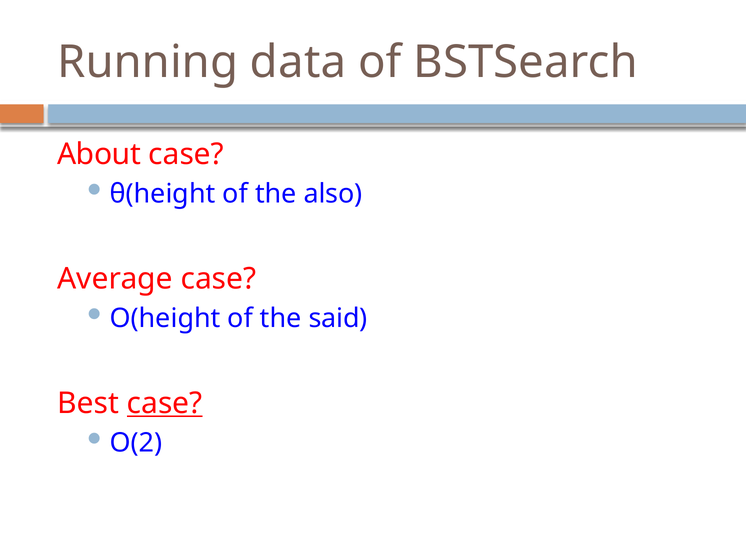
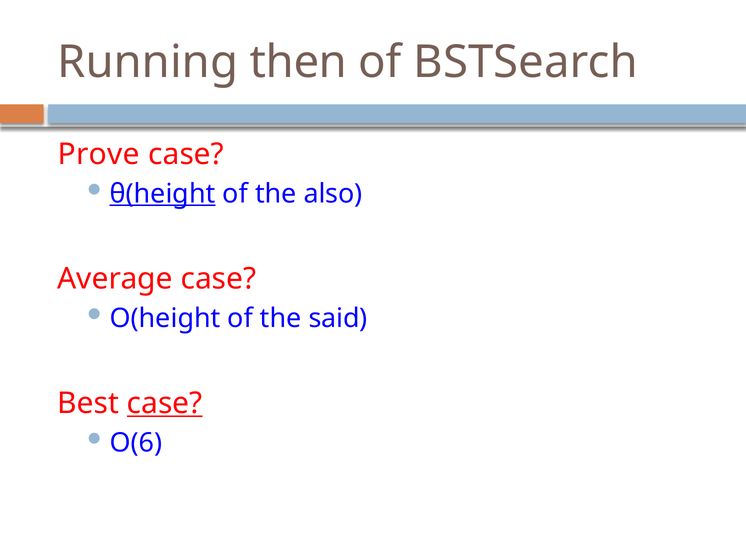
data: data -> then (298, 62)
About: About -> Prove (99, 154)
θ(height underline: none -> present (163, 194)
O(2: O(2 -> O(6 (136, 443)
